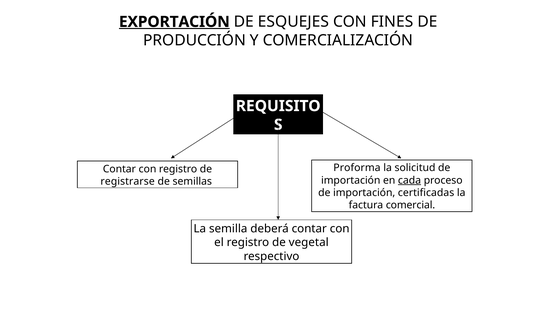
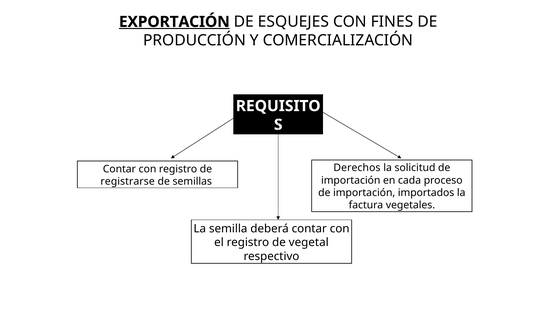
Proforma: Proforma -> Derechos (357, 168)
cada underline: present -> none (410, 181)
certificadas: certificadas -> importados (426, 193)
comercial: comercial -> vegetales (410, 206)
